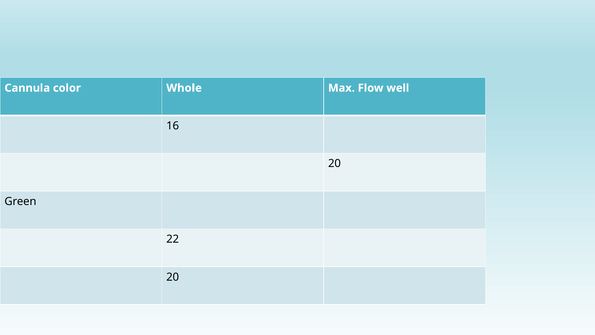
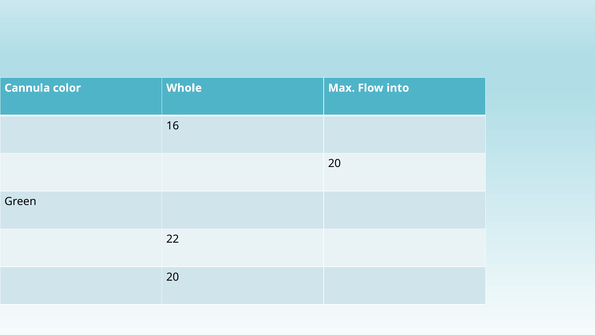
well: well -> into (398, 88)
